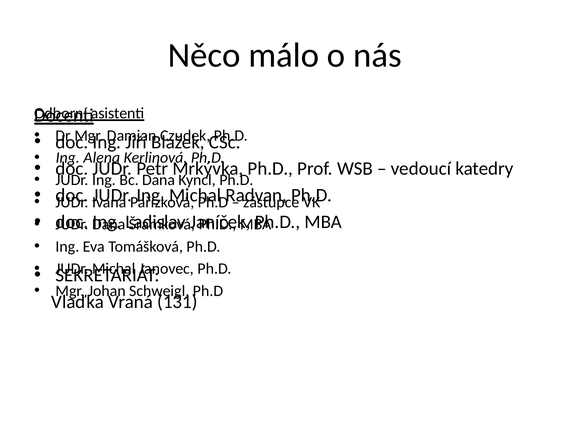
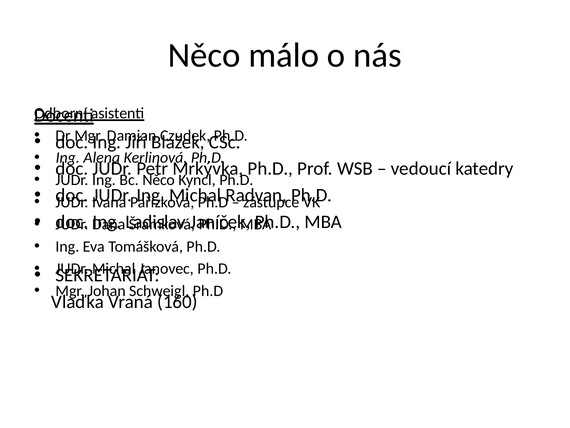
Bc Dana: Dana -> Něco (159, 180)
131: 131 -> 160 (177, 301)
